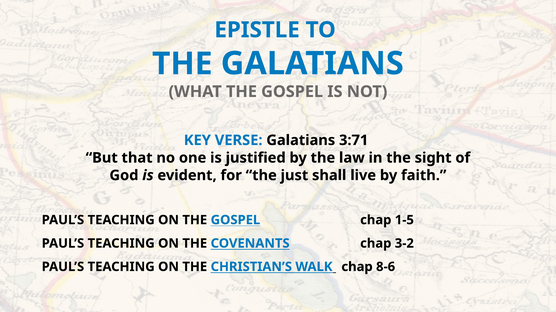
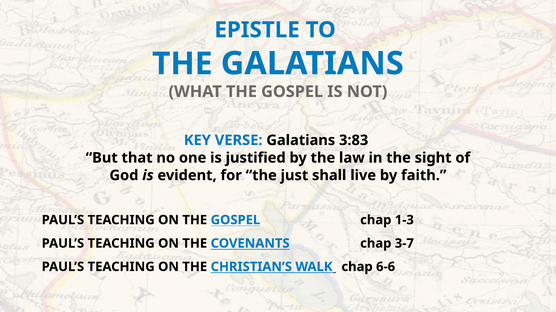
3:71: 3:71 -> 3:83 (354, 141)
1-5: 1-5 -> 1-3 (404, 220)
3-2: 3-2 -> 3-7 (404, 244)
8-6: 8-6 -> 6-6 (386, 267)
